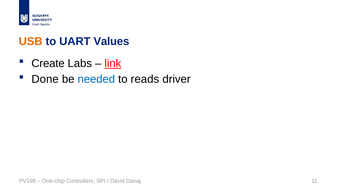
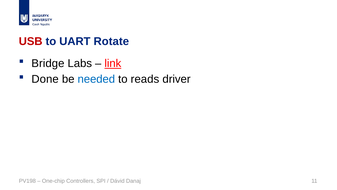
USB colour: orange -> red (31, 41)
Values: Values -> Rotate (111, 41)
Create: Create -> Bridge (48, 63)
